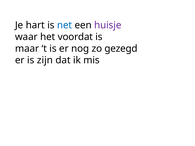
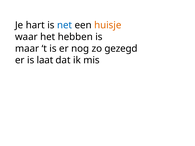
huisje colour: purple -> orange (108, 25)
voordat: voordat -> hebben (75, 37)
zijn: zijn -> laat (45, 60)
